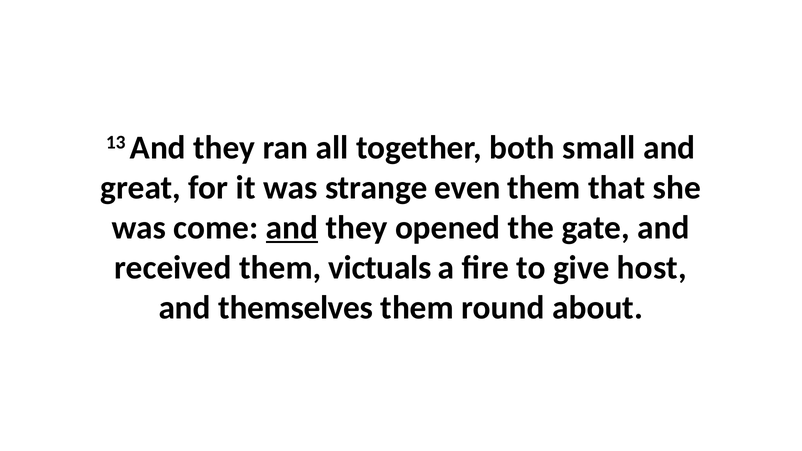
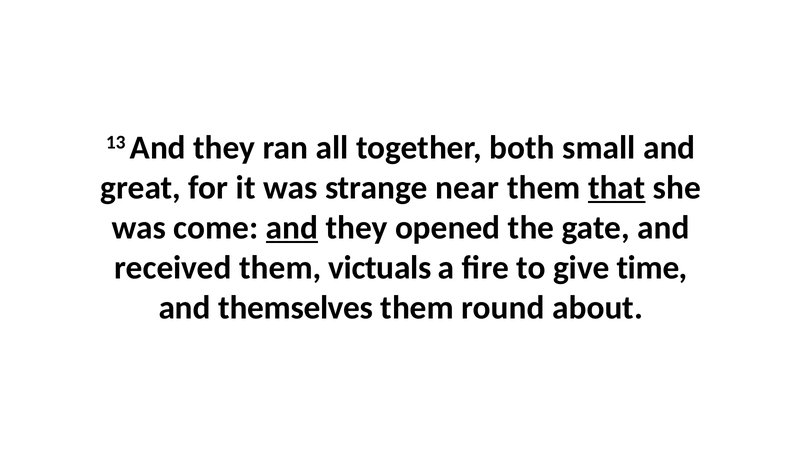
even: even -> near (467, 188)
that underline: none -> present (617, 188)
host: host -> time (652, 268)
